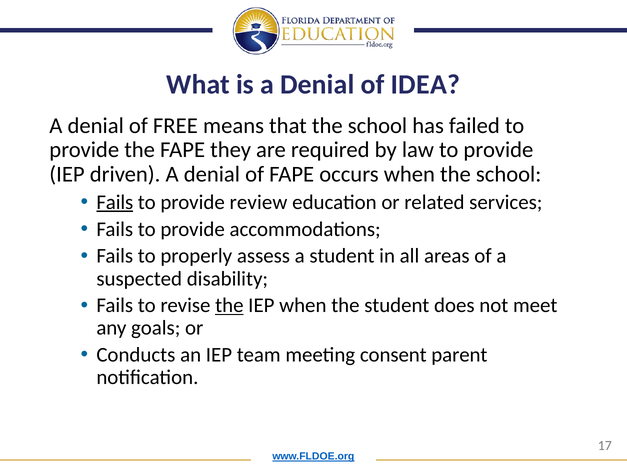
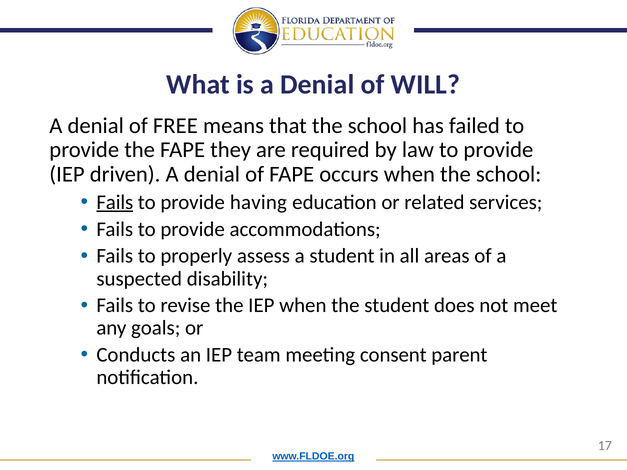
IDEA: IDEA -> WILL (425, 85)
review: review -> having (258, 202)
the underline: present -> none (229, 306)
